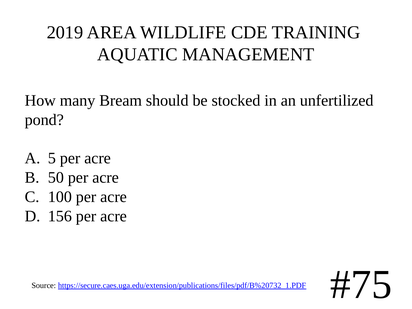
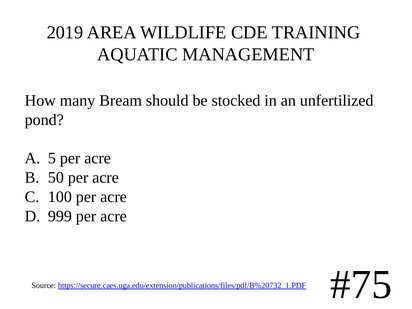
156: 156 -> 999 (60, 216)
